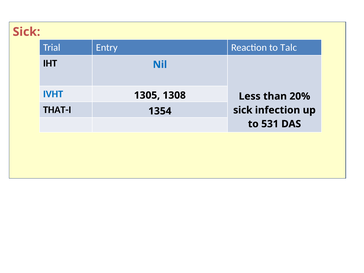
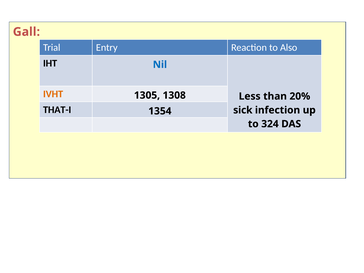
Sick: Sick -> Gall (26, 32)
Talc: Talc -> Also (289, 48)
IVHT colour: blue -> orange (53, 94)
531: 531 -> 324 (270, 124)
